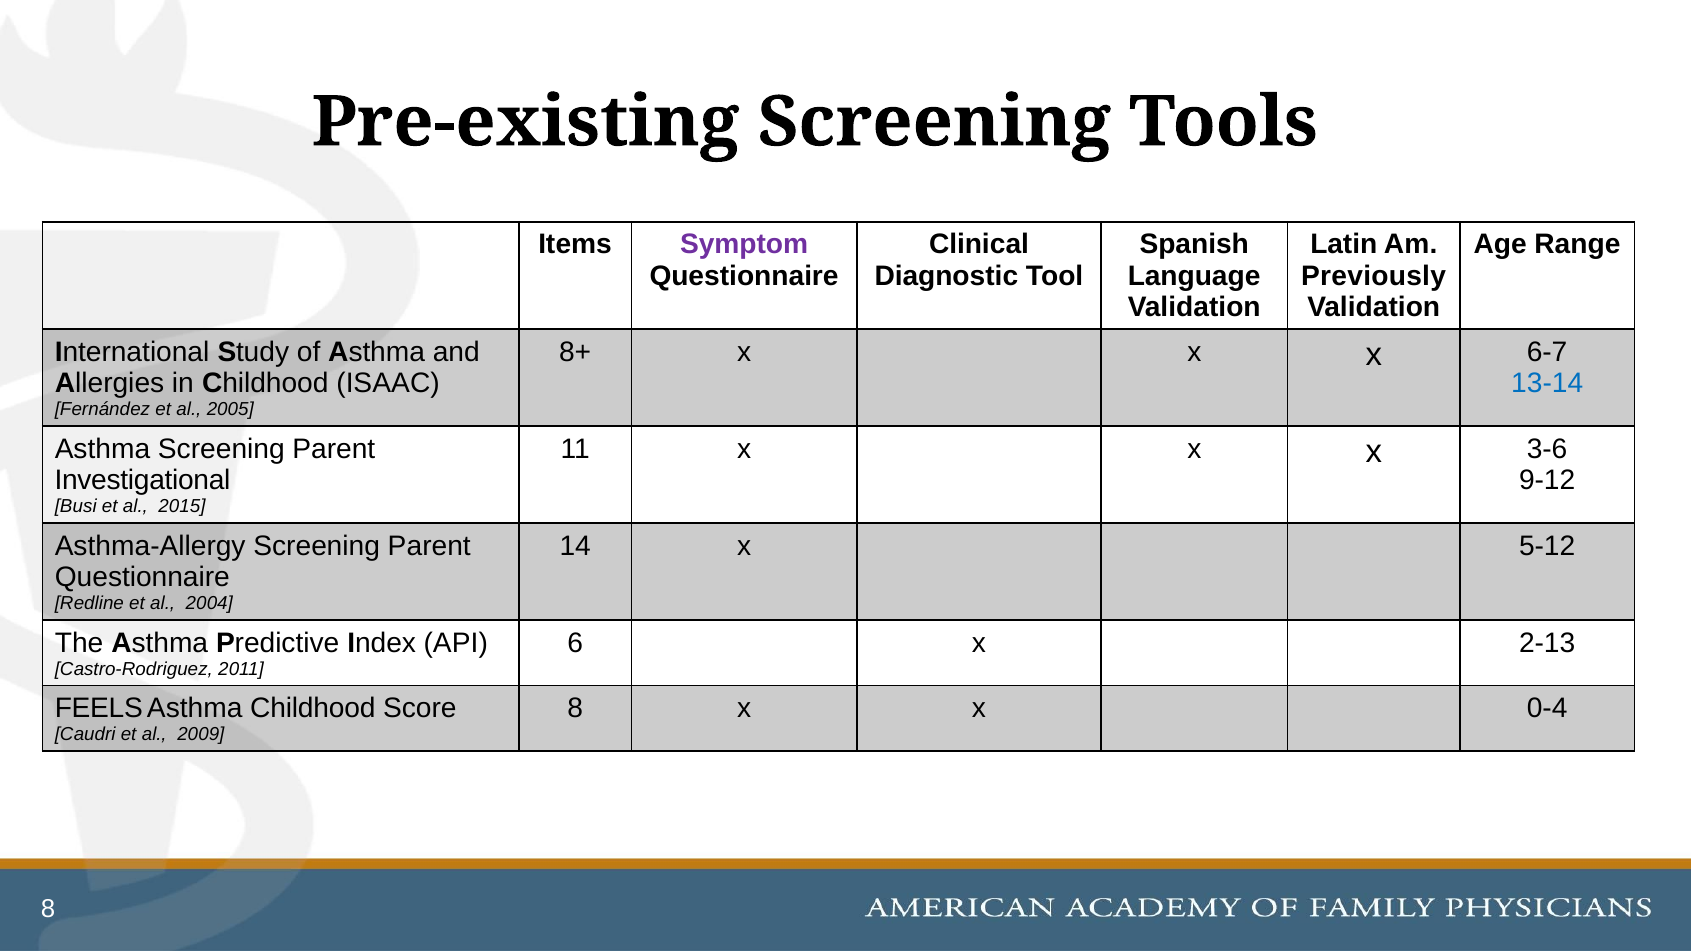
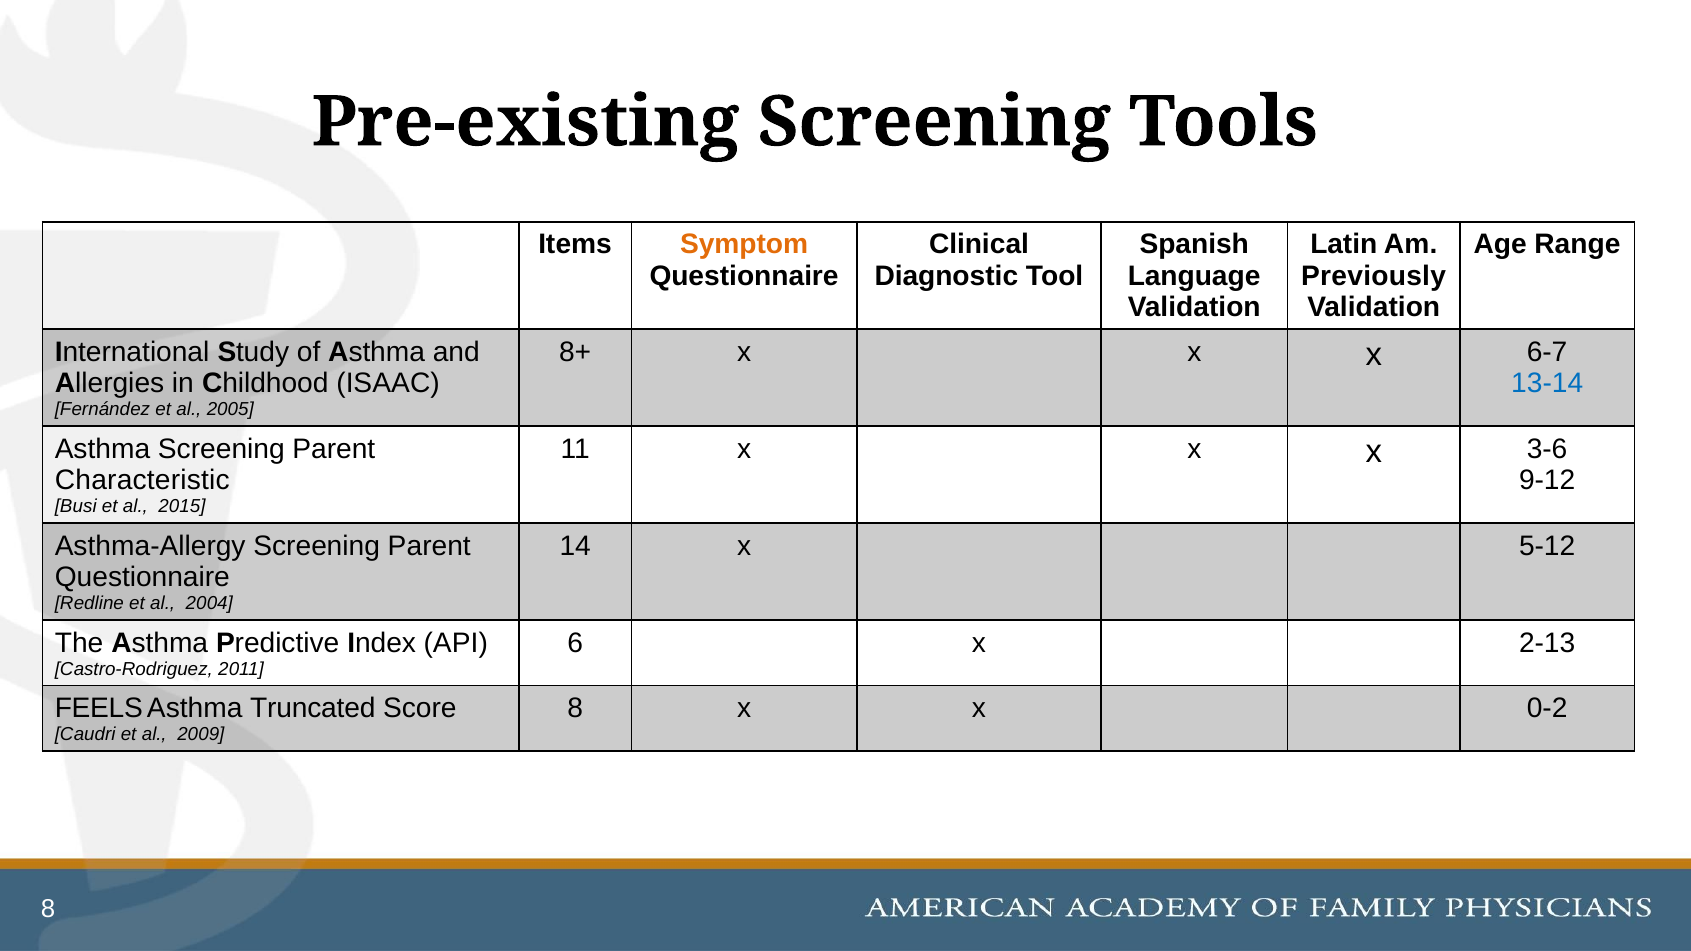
Symptom colour: purple -> orange (744, 245)
Investigational: Investigational -> Characteristic (142, 481)
Asthma Childhood: Childhood -> Truncated (313, 708)
0-4: 0-4 -> 0-2 (1547, 708)
